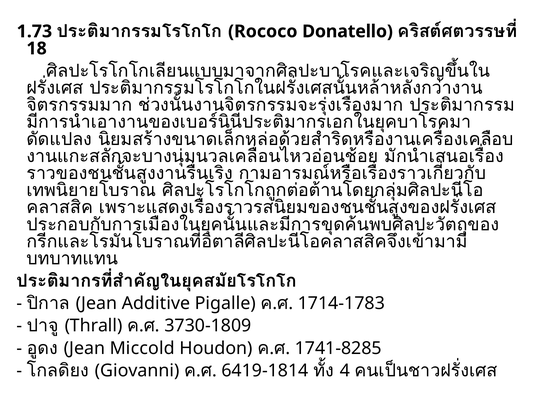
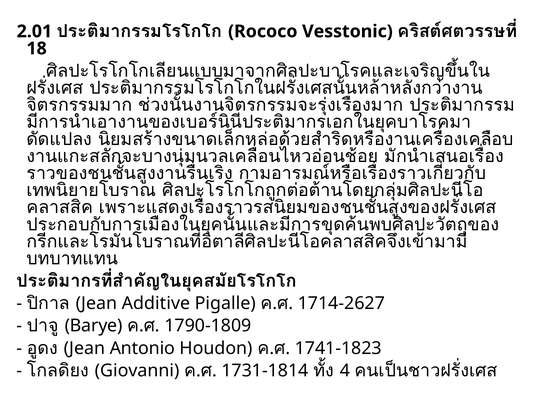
1.73: 1.73 -> 2.01 (34, 31)
Donatello: Donatello -> Vesstonic (347, 31)
1714-1783: 1714-1783 -> 1714-2627 (341, 303)
Thrall: Thrall -> Barye (94, 326)
3730-1809: 3730-1809 -> 1790-1809 (208, 326)
Miccold: Miccold -> Antonio (142, 348)
1741-8285: 1741-8285 -> 1741-1823 (338, 348)
6419-1814: 6419-1814 -> 1731-1814 (265, 370)
